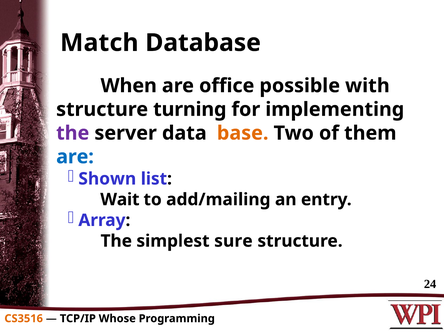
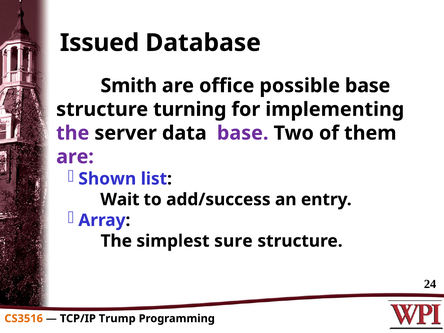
Match: Match -> Issued (100, 43)
When: When -> Smith (129, 86)
possible with: with -> base (368, 86)
base colour: orange -> purple (243, 133)
are colour: blue -> purple (75, 157)
add/mailing: add/mailing -> add/success (218, 200)
Whose: Whose -> Trump (117, 319)
